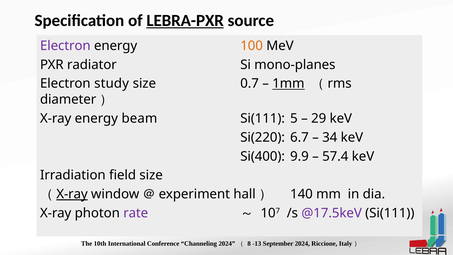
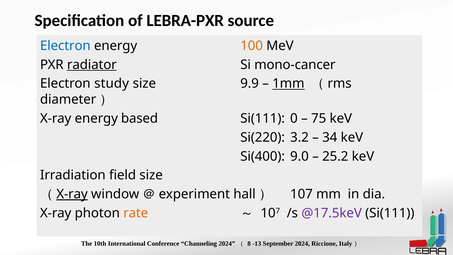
LEBRA-PXR underline: present -> none (185, 21)
Electron colour: purple -> blue (65, 46)
radiator underline: none -> present (92, 65)
mono-planes: mono-planes -> mono-cancer (295, 65)
0.7: 0.7 -> 9.9 (250, 84)
beam: beam -> based (140, 118)
5: 5 -> 0 (294, 118)
29: 29 -> 75 (319, 118)
6.7: 6.7 -> 3.2 (299, 137)
9.9: 9.9 -> 9.0 (299, 156)
57.4: 57.4 -> 25.2 (335, 156)
140: 140 -> 107 (301, 194)
rate colour: purple -> orange (136, 213)
